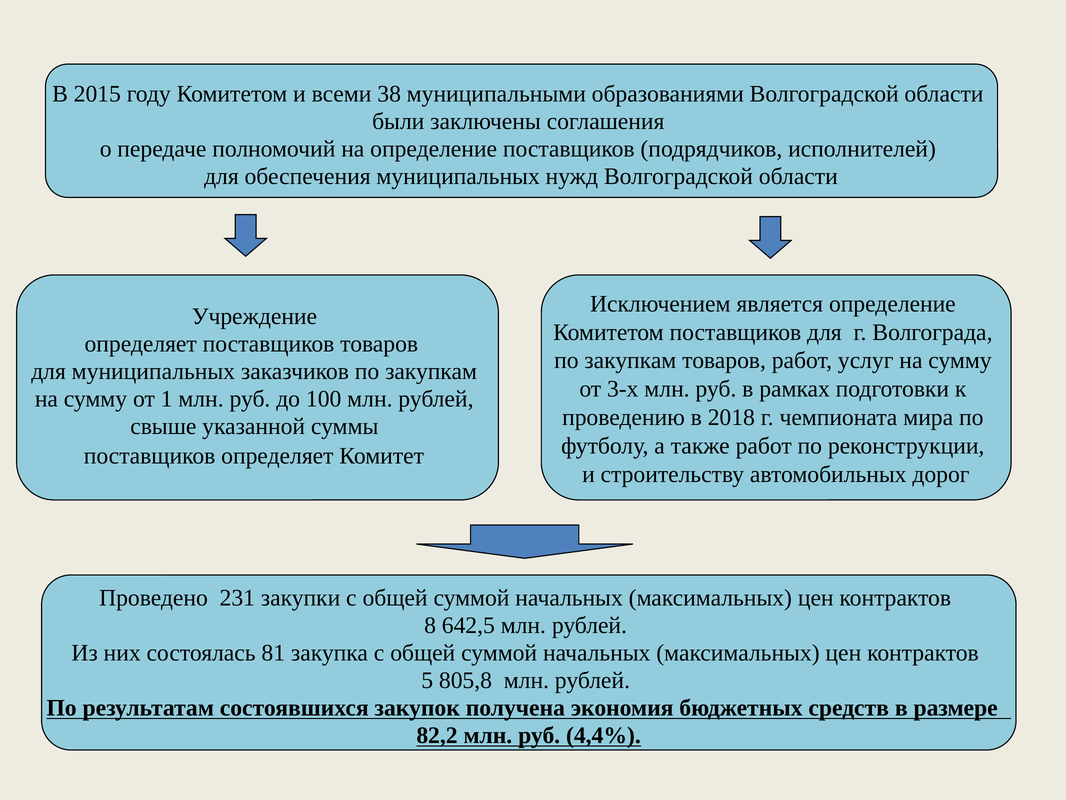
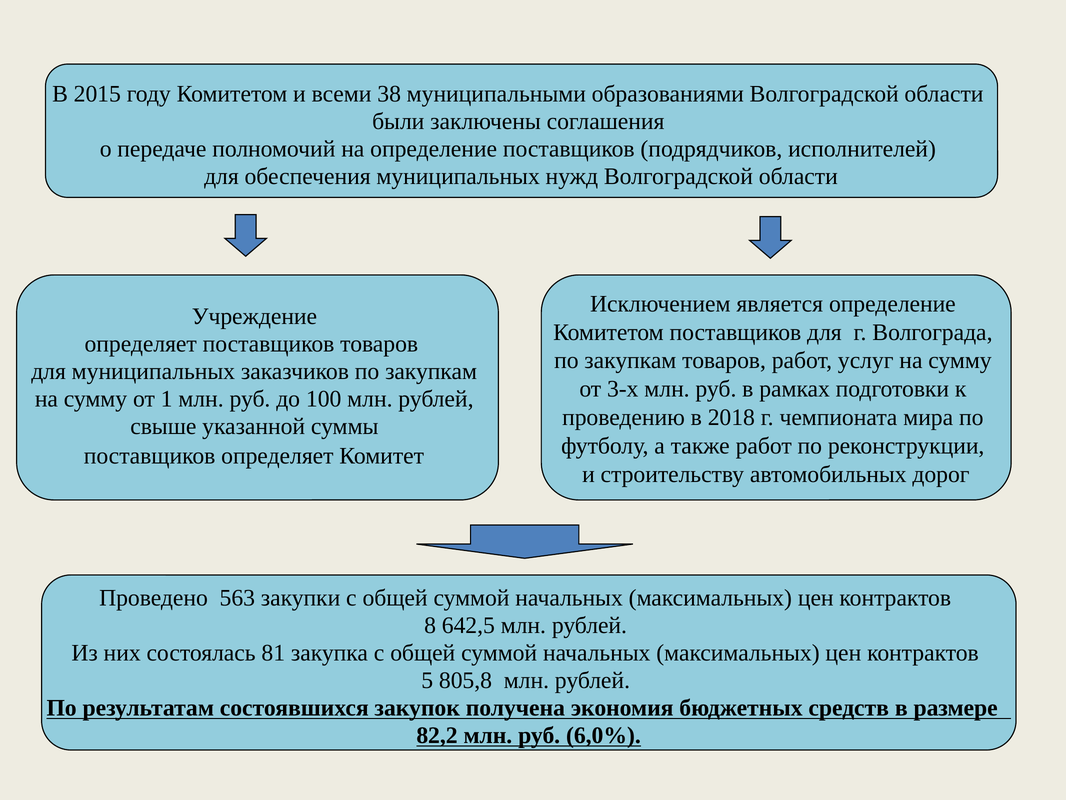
231: 231 -> 563 (237, 598)
4,4%: 4,4% -> 6,0% (603, 735)
